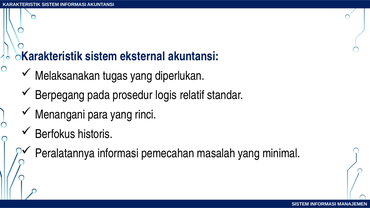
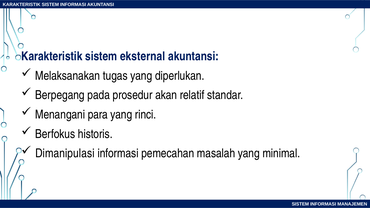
logis: logis -> akan (166, 95)
Peralatannya: Peralatannya -> Dimanipulasi (65, 154)
